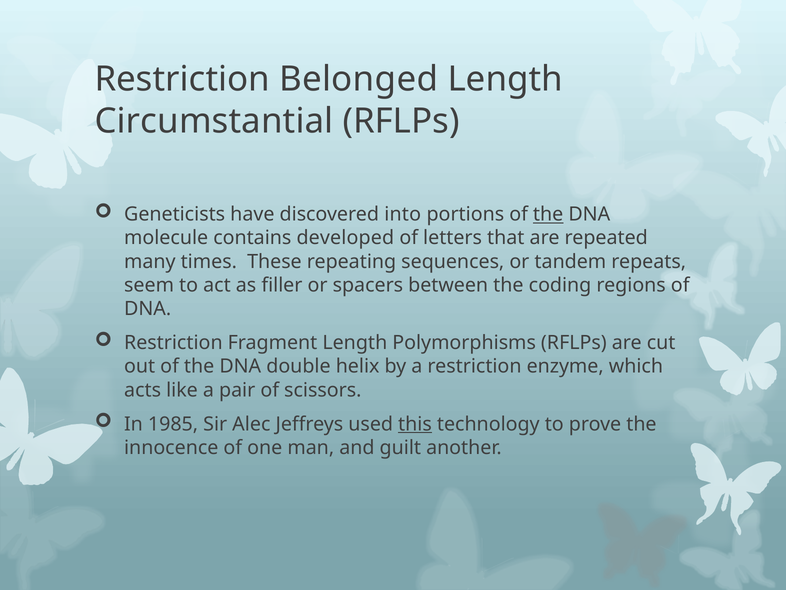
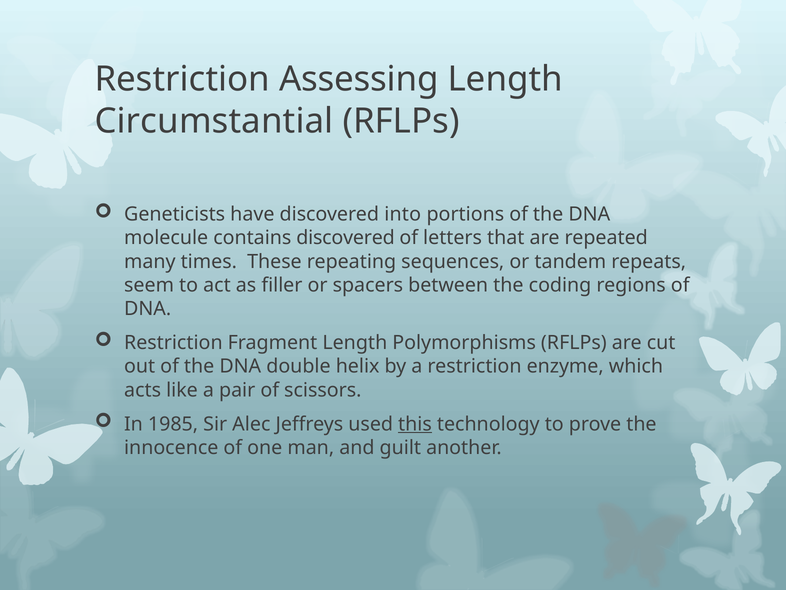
Belonged: Belonged -> Assessing (359, 79)
the underline: present -> none (548, 214)
contains developed: developed -> discovered (345, 238)
